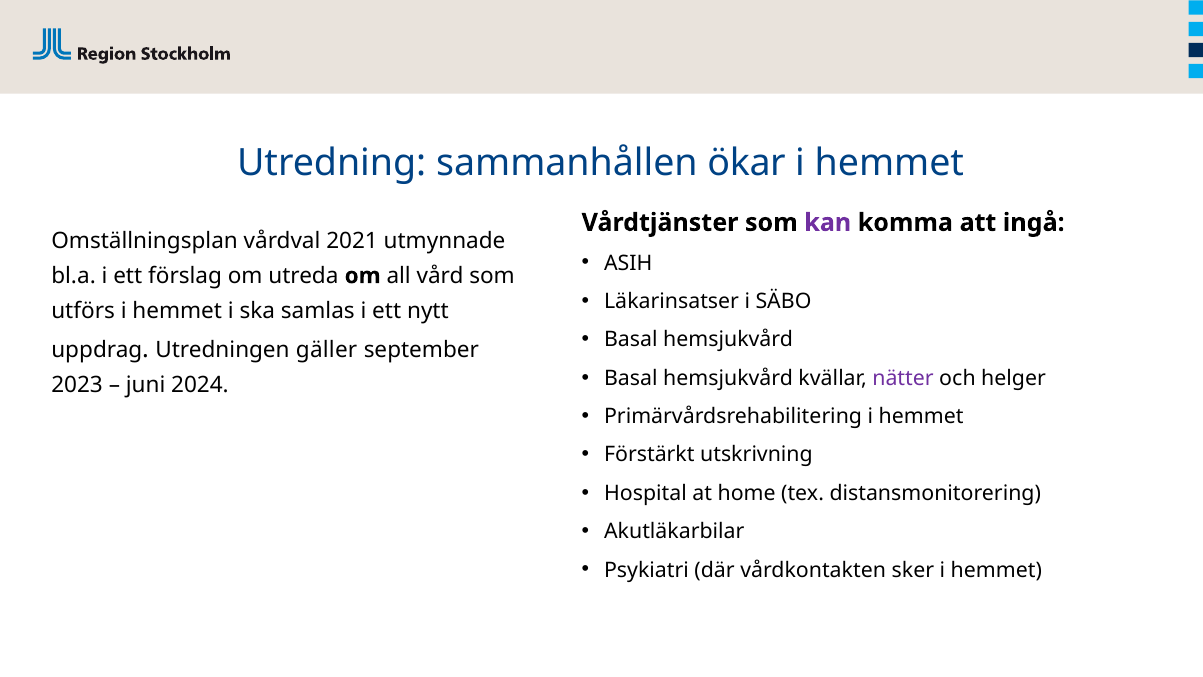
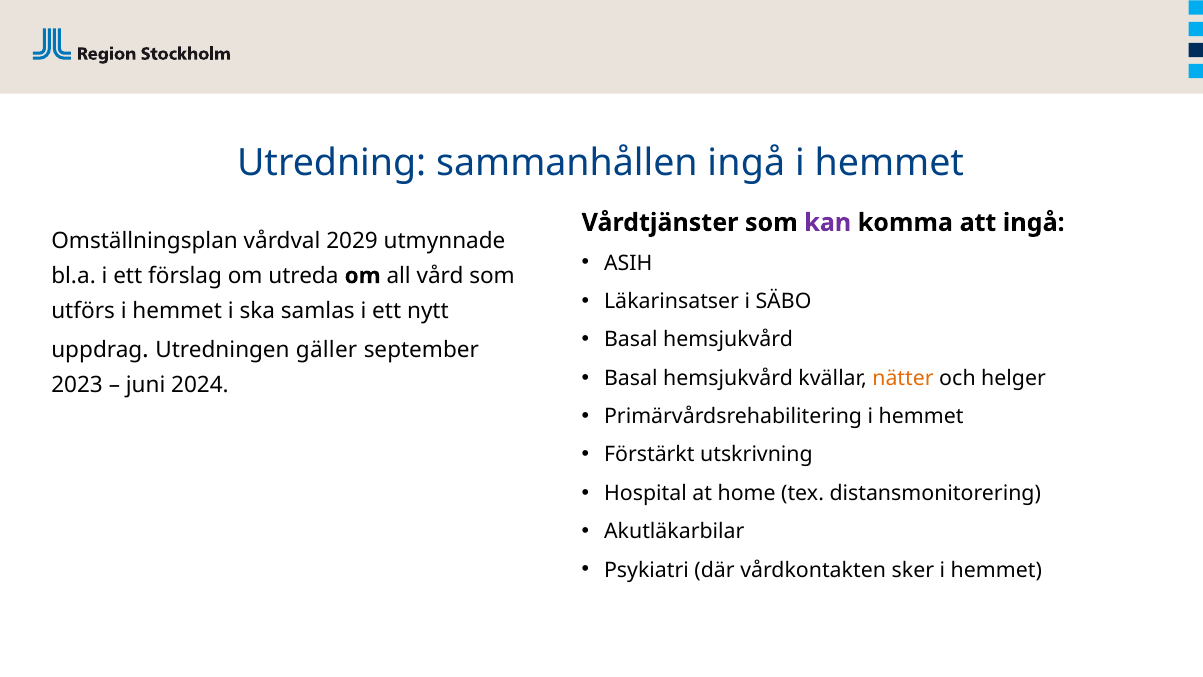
sammanhållen ökar: ökar -> ingå (746, 163)
2021: 2021 -> 2029 (352, 240)
nätter colour: purple -> orange (903, 378)
